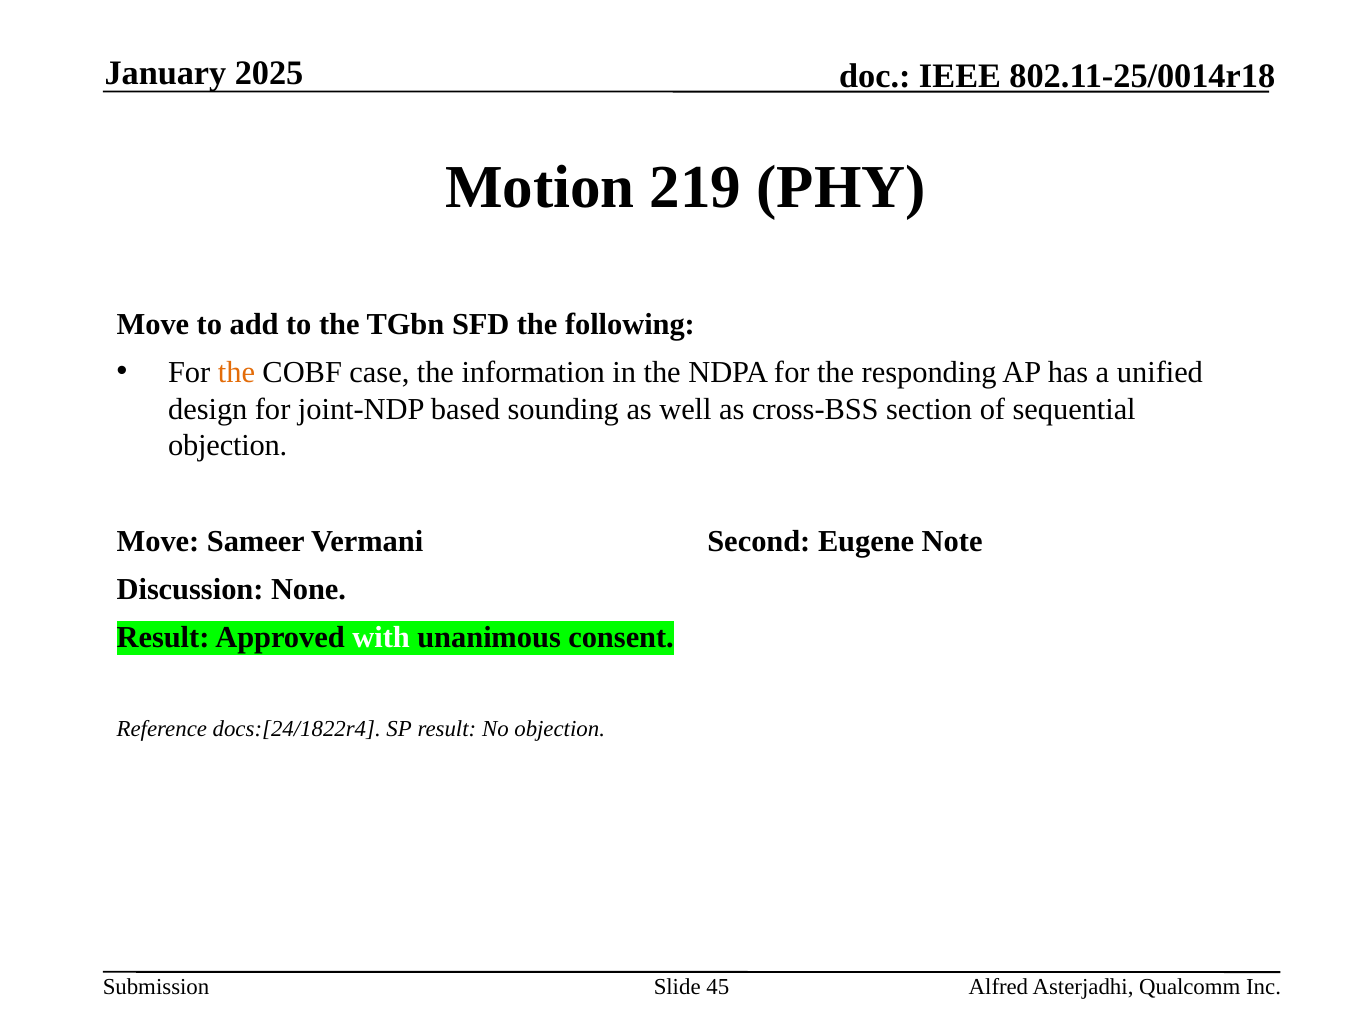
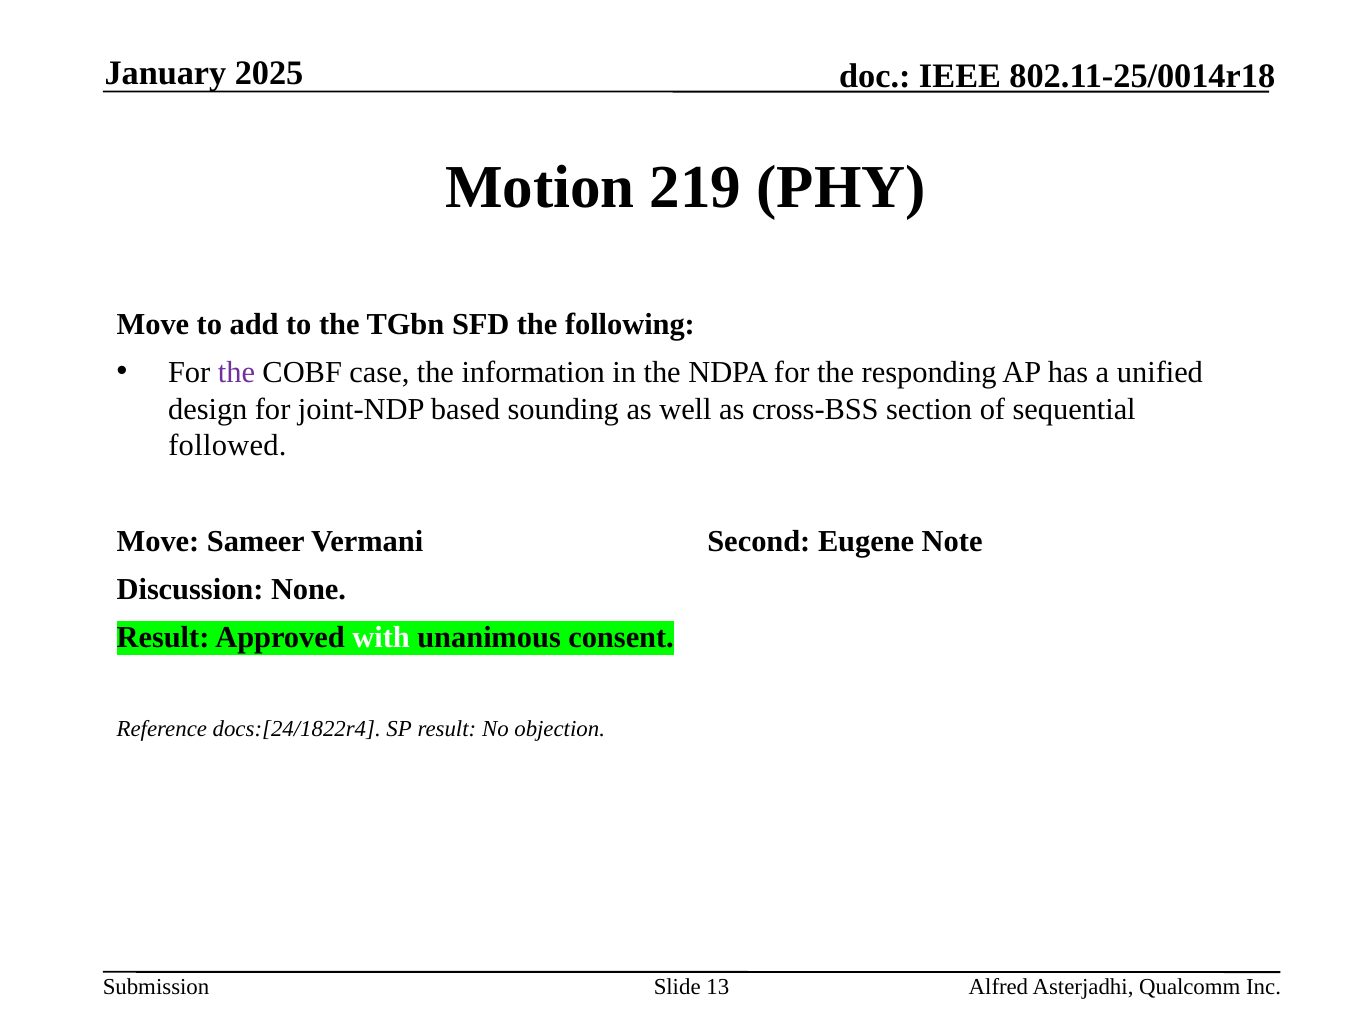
the colour: orange -> purple (236, 373)
objection: objection -> followed (227, 446)
45: 45 -> 13 (718, 987)
